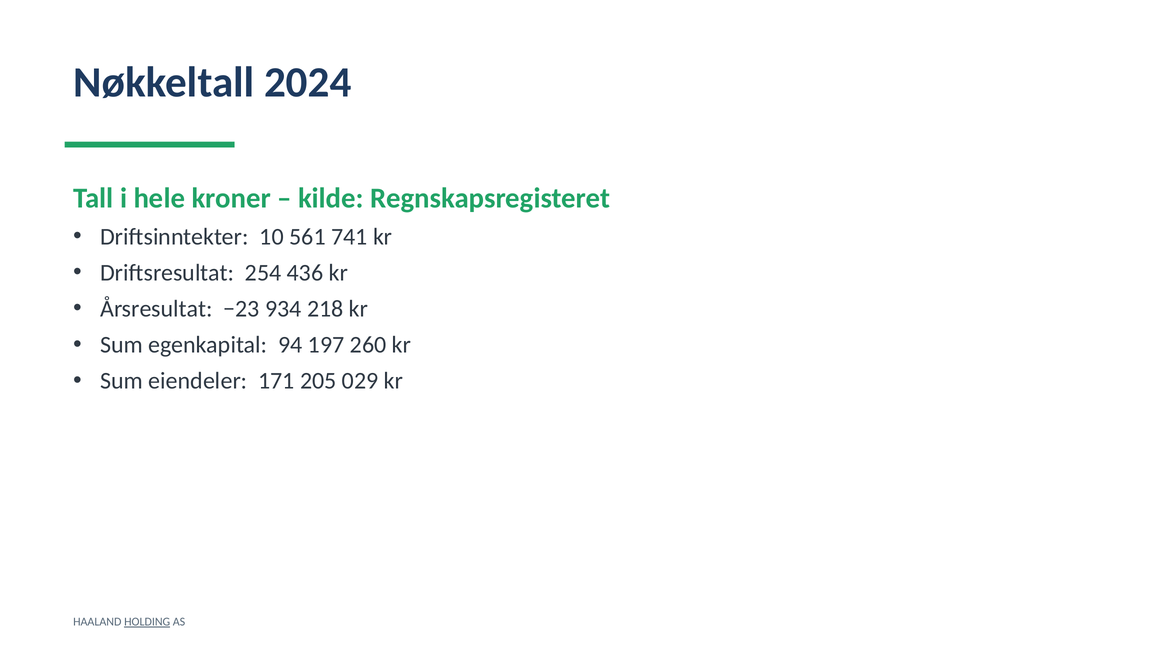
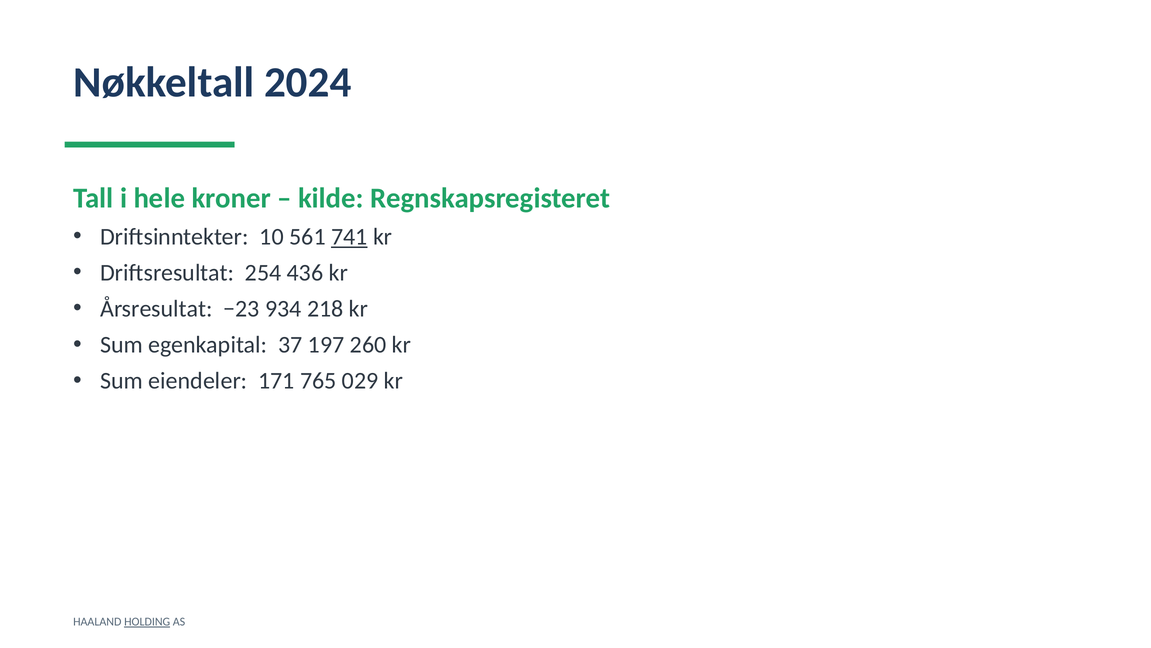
741 underline: none -> present (349, 237)
94: 94 -> 37 (290, 345)
205: 205 -> 765 (318, 381)
